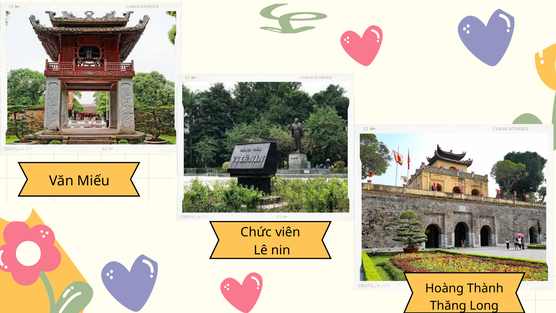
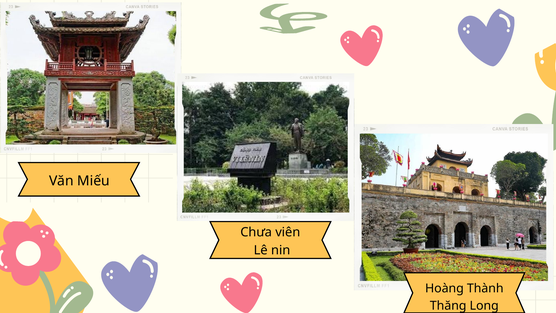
Chức: Chức -> Chưa (256, 232)
